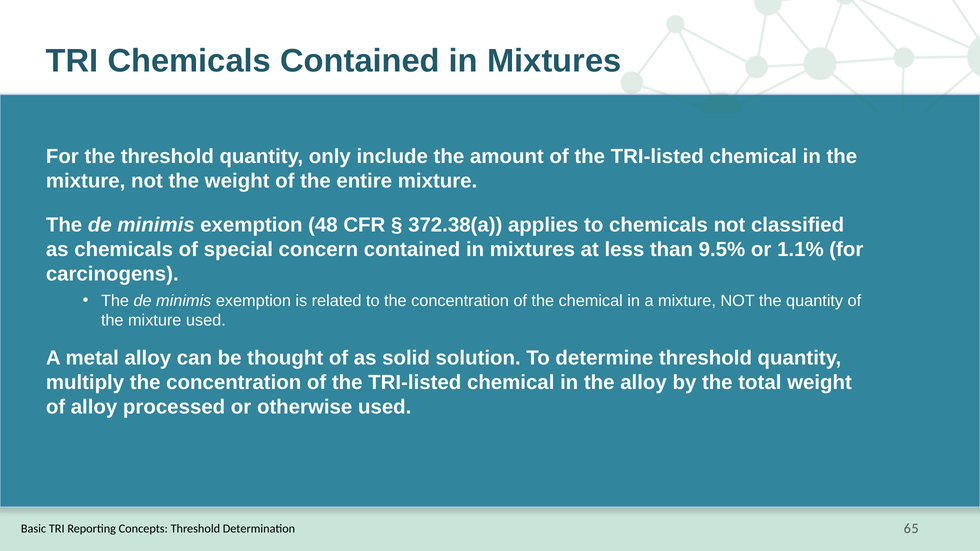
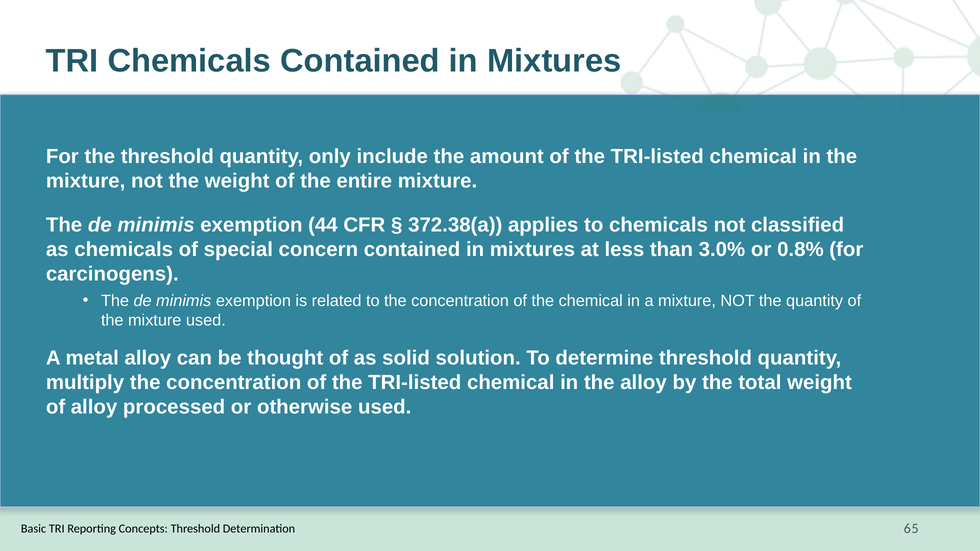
48: 48 -> 44 (323, 225)
9.5%: 9.5% -> 3.0% (722, 250)
1.1%: 1.1% -> 0.8% (800, 250)
